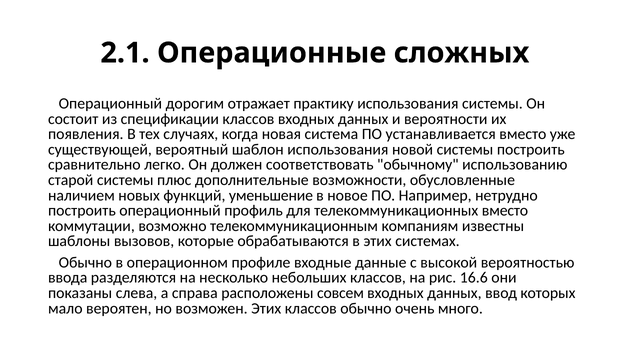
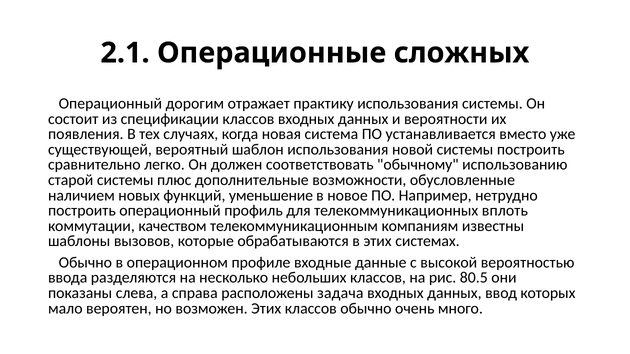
телекоммуникационных вместо: вместо -> вплоть (505, 211)
возможно: возможно -> качеством (172, 226)
16.6: 16.6 -> 80.5 (474, 278)
совсем: совсем -> задача (340, 293)
